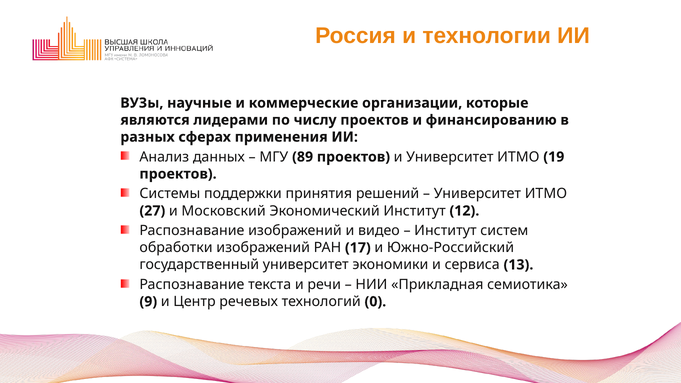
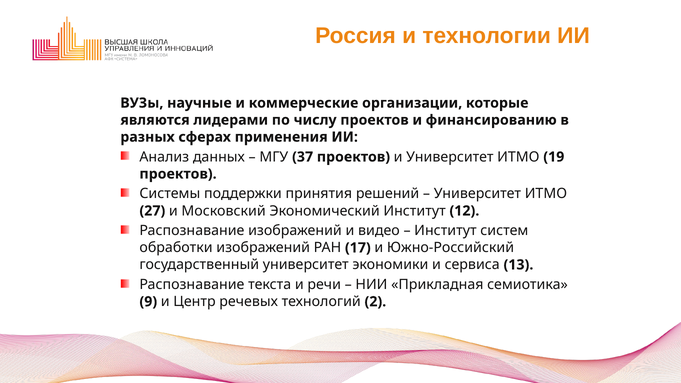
89: 89 -> 37 (303, 157)
0: 0 -> 2 (375, 302)
